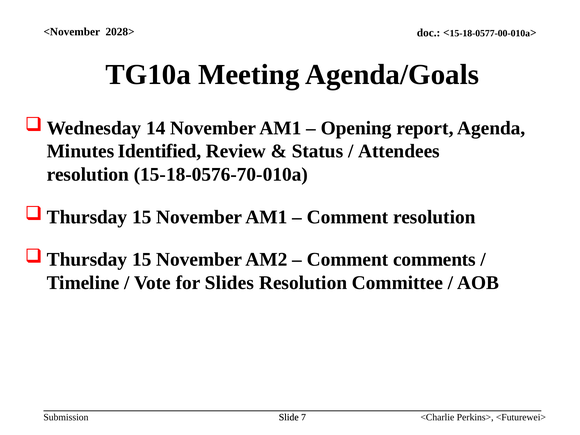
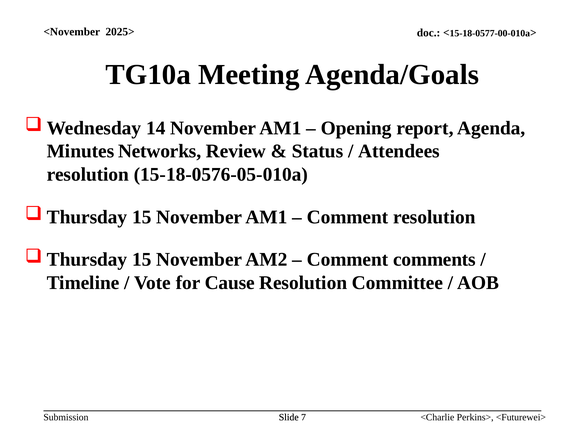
2028>: 2028> -> 2025> (120, 32)
Identified: Identified -> Networks (160, 151)
15-18-0576-70-010a: 15-18-0576-70-010a -> 15-18-0576-05-010a (221, 174)
Slides: Slides -> Cause (230, 283)
